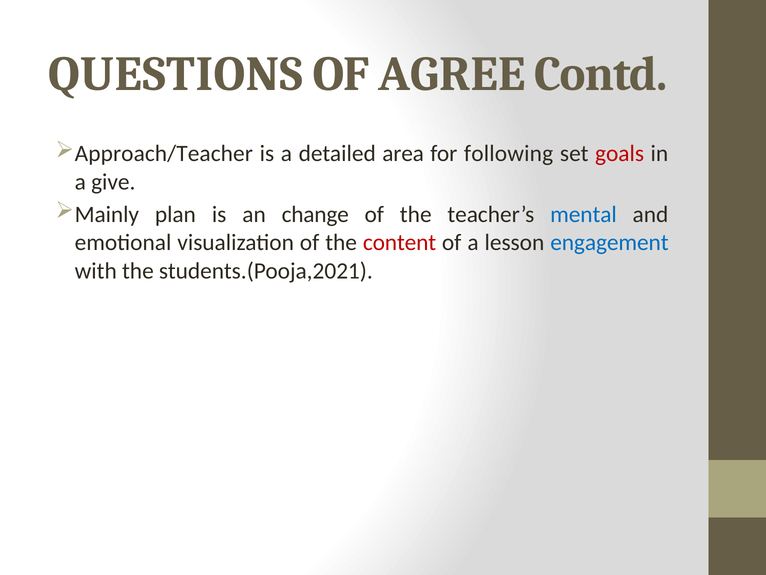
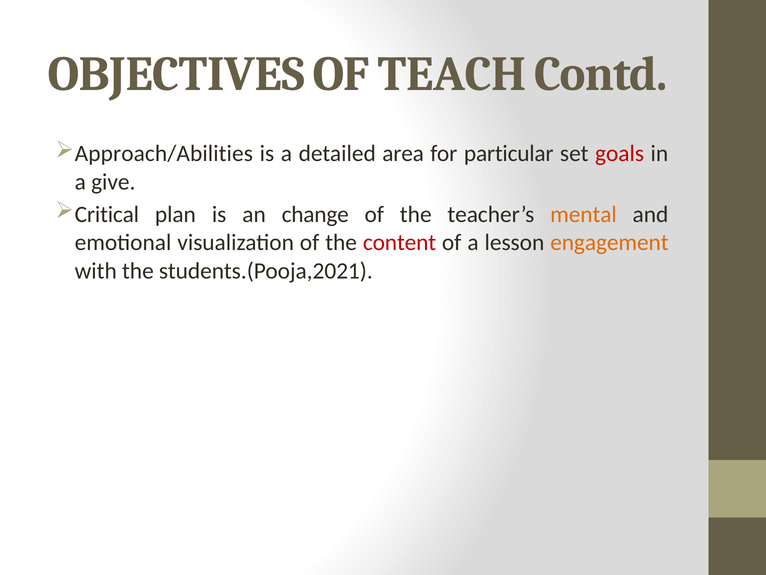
QUESTIONS: QUESTIONS -> OBJECTIVES (176, 74)
AGREE: AGREE -> TEACH (452, 74)
Approach/Teacher: Approach/Teacher -> Approach/Abilities (164, 154)
following: following -> particular (509, 154)
Mainly: Mainly -> Critical (107, 214)
mental colour: blue -> orange (583, 214)
engagement colour: blue -> orange (609, 242)
